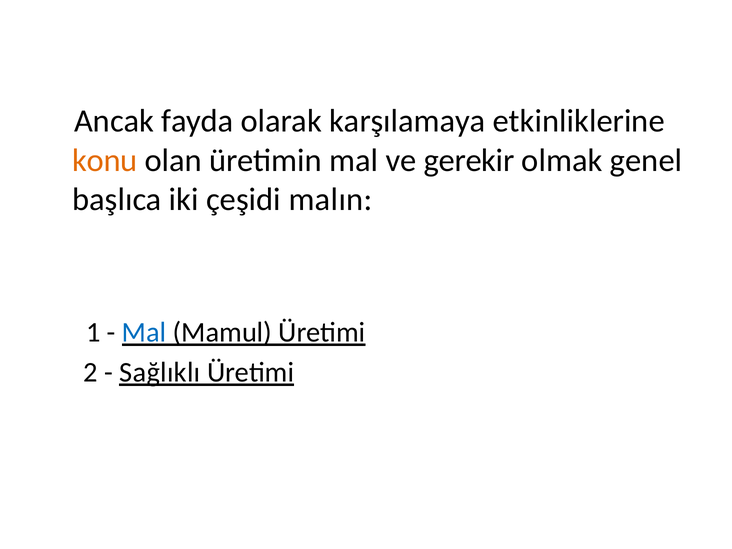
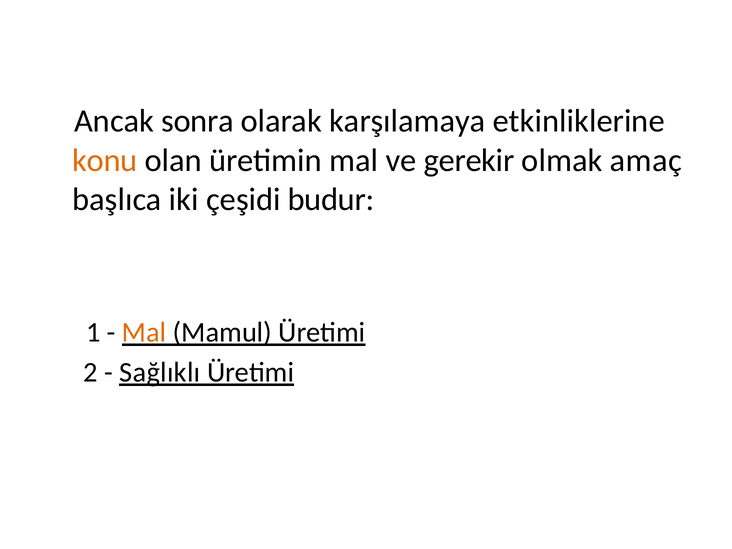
fayda: fayda -> sonra (197, 121)
genel: genel -> amaç (646, 160)
malın: malın -> budur (331, 199)
Mal colour: blue -> orange (144, 333)
